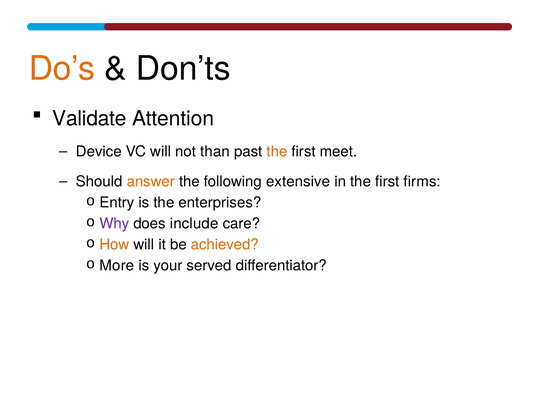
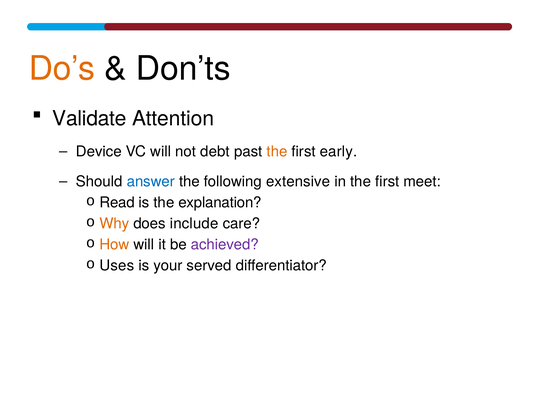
than: than -> debt (215, 152)
meet: meet -> early (339, 152)
answer colour: orange -> blue (151, 182)
firms: firms -> meet (422, 182)
Entry: Entry -> Read (117, 203)
enterprises: enterprises -> explanation (220, 203)
Why colour: purple -> orange (114, 224)
achieved colour: orange -> purple (225, 245)
More: More -> Uses (117, 266)
